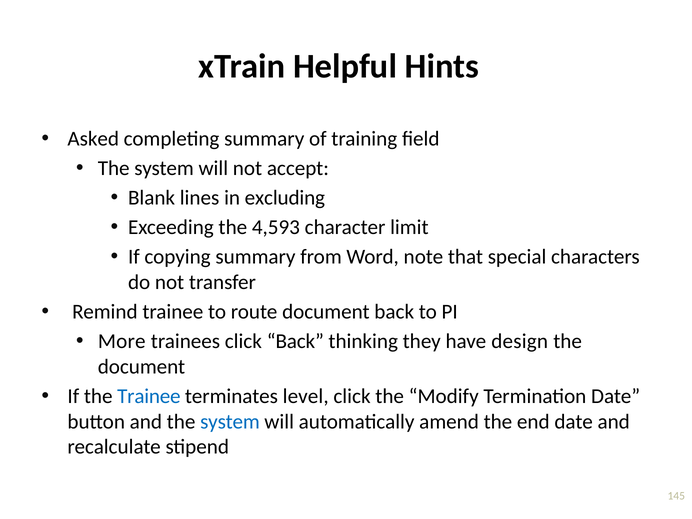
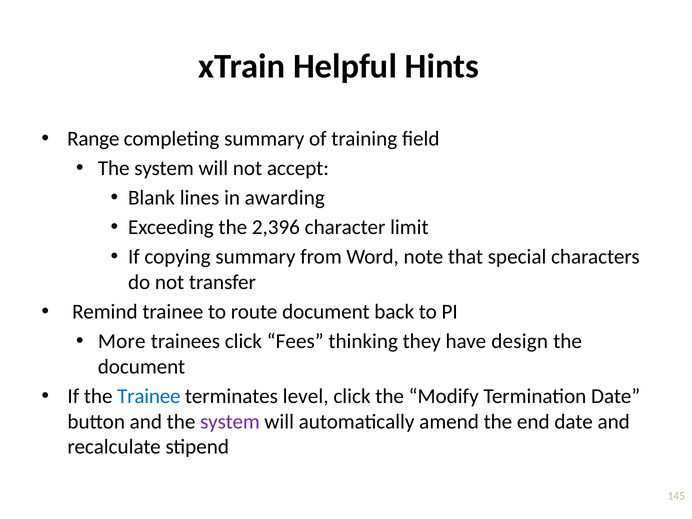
Asked: Asked -> Range (93, 139)
excluding: excluding -> awarding (285, 198)
4,593: 4,593 -> 2,396 (276, 227)
click Back: Back -> Fees (295, 341)
system colour: blue -> purple (230, 422)
